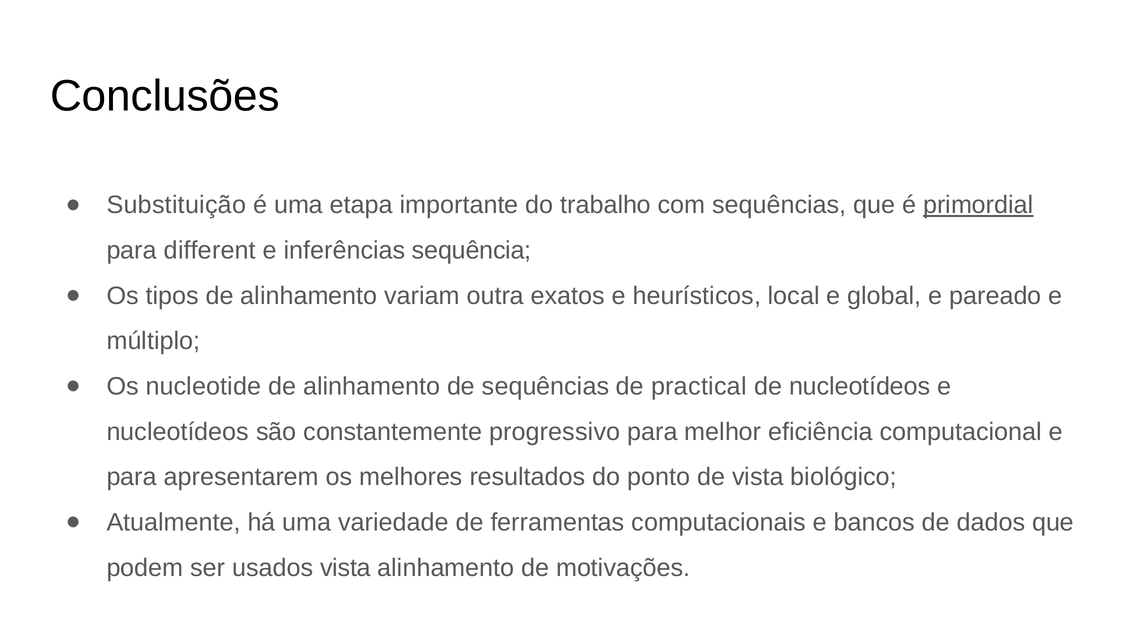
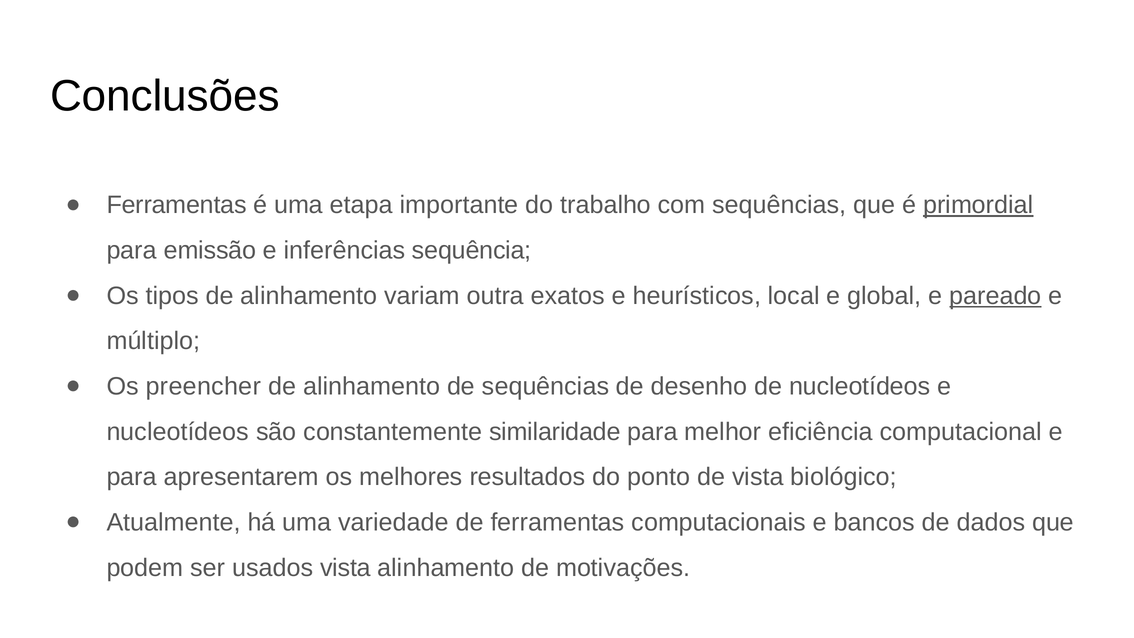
Substituição: Substituição -> Ferramentas (177, 205)
different: different -> emissão (210, 250)
pareado underline: none -> present (995, 296)
nucleotide: nucleotide -> preencher (203, 386)
practical: practical -> desenho (699, 386)
progressivo: progressivo -> similaridade (555, 432)
